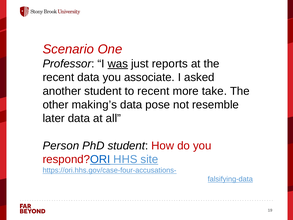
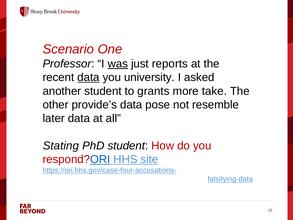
data underline: none -> present (88, 77)
associate: associate -> university (149, 77)
to recent: recent -> grants (153, 91)
making’s: making’s -> provide’s (94, 105)
Person: Person -> Stating (61, 146)
